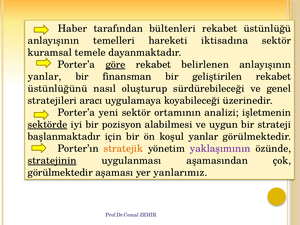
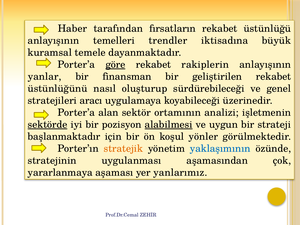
bültenleri: bültenleri -> fırsatların (173, 29)
hareketi: hareketi -> trendler (168, 41)
iktisadına sektör: sektör -> büyük (276, 41)
belirlenen: belirlenen -> rakiplerin (205, 65)
yeni: yeni -> alan (109, 113)
alabilmesi underline: none -> present (169, 125)
koşul yanlar: yanlar -> yönler (203, 137)
yaklaşımının colour: purple -> blue (220, 149)
stratejinin underline: present -> none (52, 161)
görülmektedir: görülmektedir -> yararlanmaya (60, 173)
